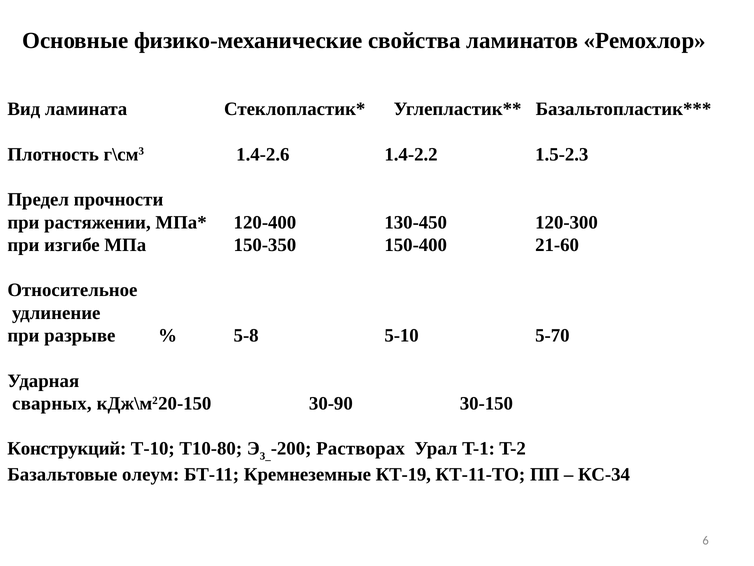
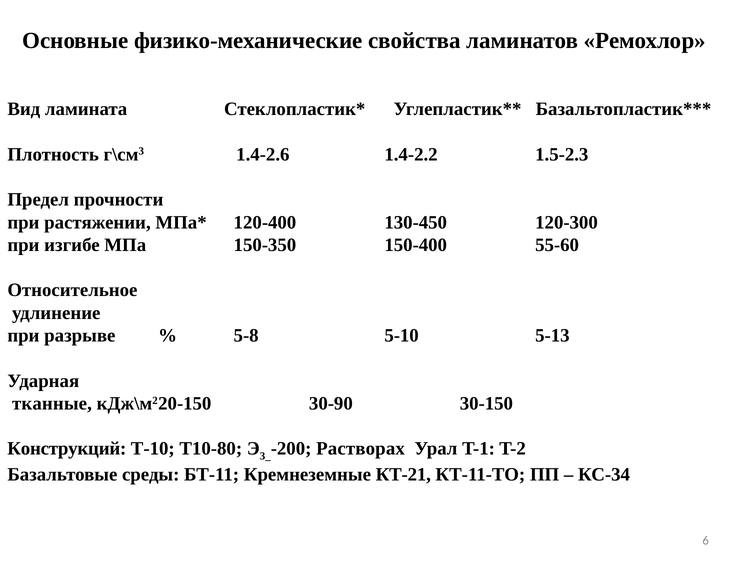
21-60: 21-60 -> 55-60 (557, 245)
5-70: 5-70 -> 5-13 (552, 335)
сварных: сварных -> тканные (52, 403)
олеум: олеум -> среды (151, 474)
КТ-19: КТ-19 -> КТ-21 (403, 474)
